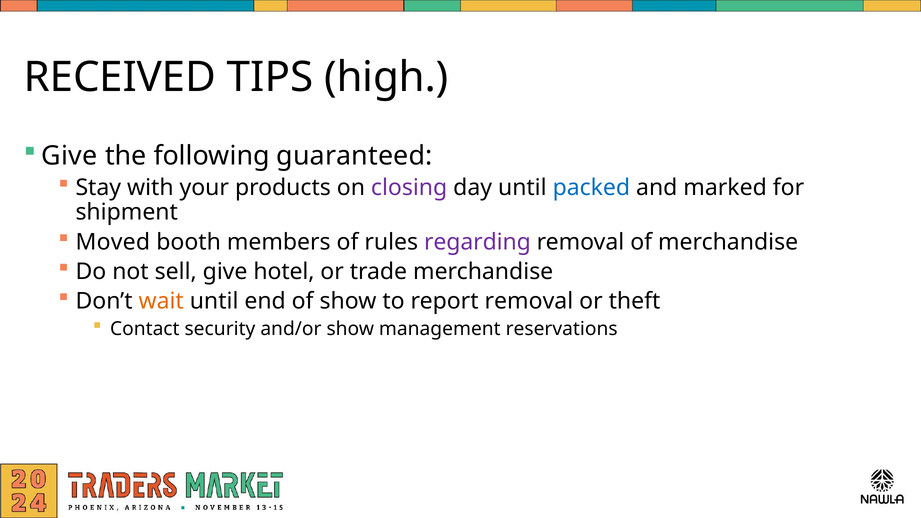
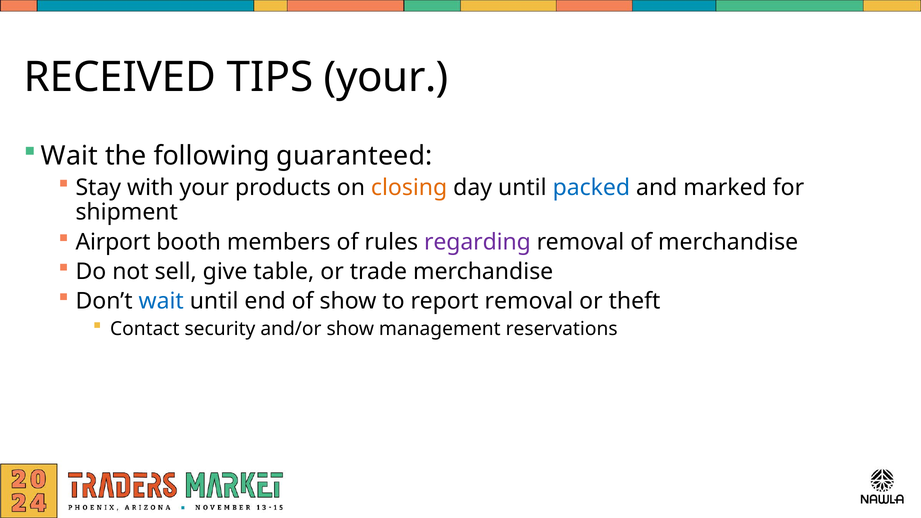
TIPS high: high -> your (386, 77)
Give: Give -> Wait (70, 156)
closing colour: purple -> orange (409, 187)
Moved: Moved -> Airport (113, 242)
hotel: hotel -> table (284, 272)
wait colour: orange -> blue (161, 301)
